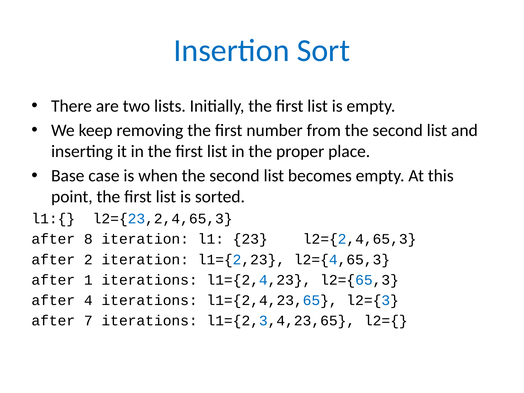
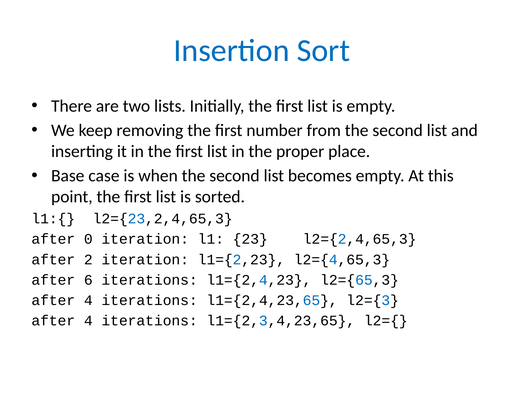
8: 8 -> 0 (88, 239)
1: 1 -> 6 (88, 280)
7: 7 -> 4 (88, 321)
